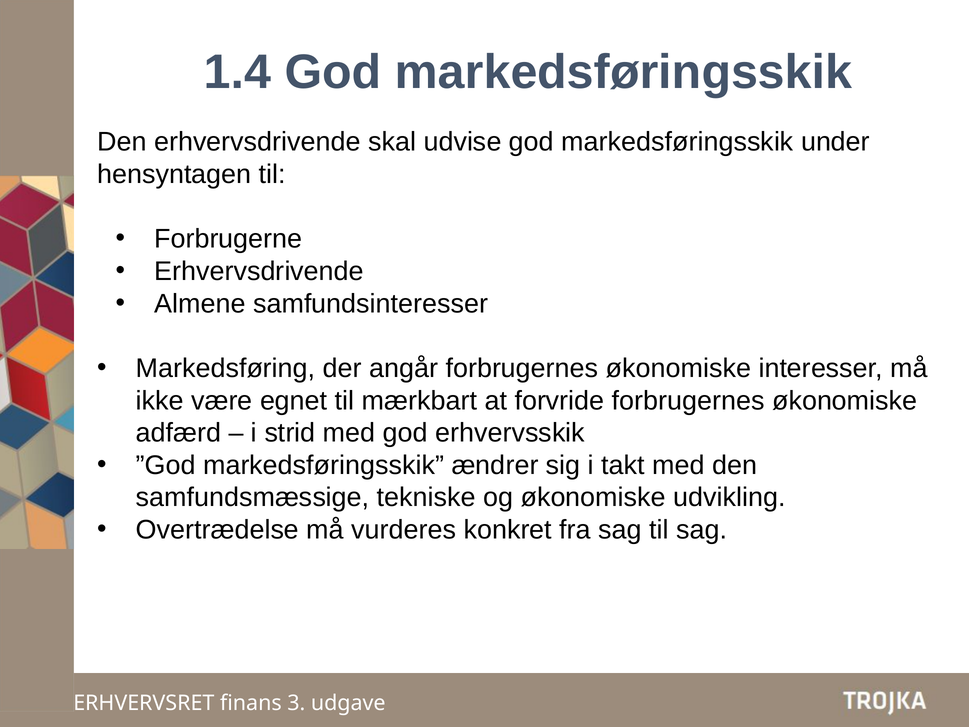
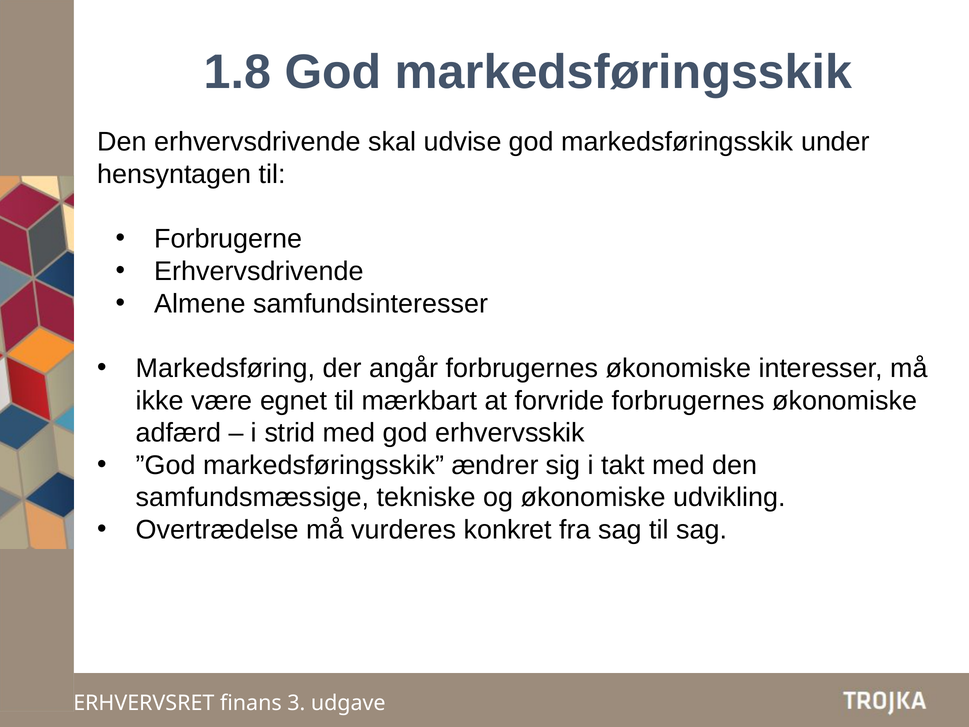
1.4: 1.4 -> 1.8 (238, 72)
